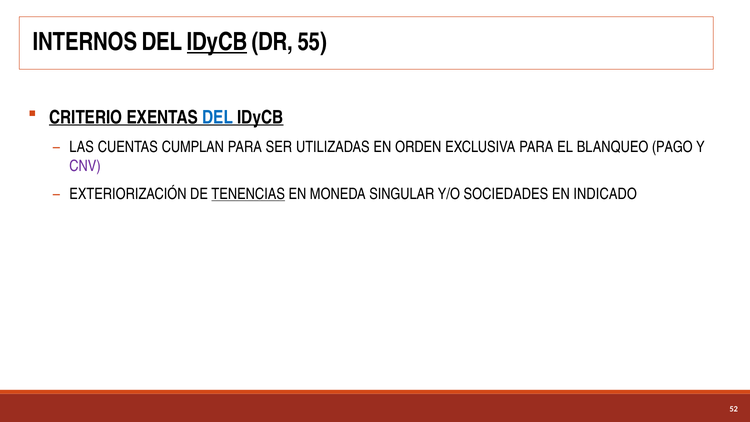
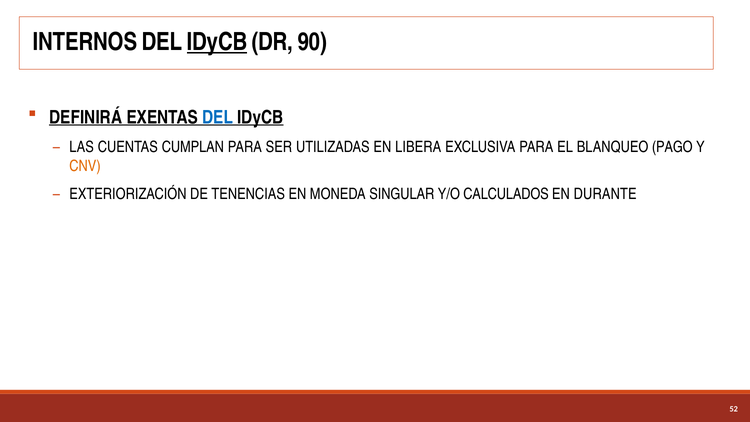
55: 55 -> 90 (312, 42)
CRITERIO: CRITERIO -> DEFINIRÁ (86, 117)
ORDEN: ORDEN -> LIBERA (418, 147)
CNV colour: purple -> orange (85, 166)
TENENCIAS underline: present -> none (248, 194)
SOCIEDADES: SOCIEDADES -> CALCULADOS (506, 194)
INDICADO: INDICADO -> DURANTE (605, 194)
